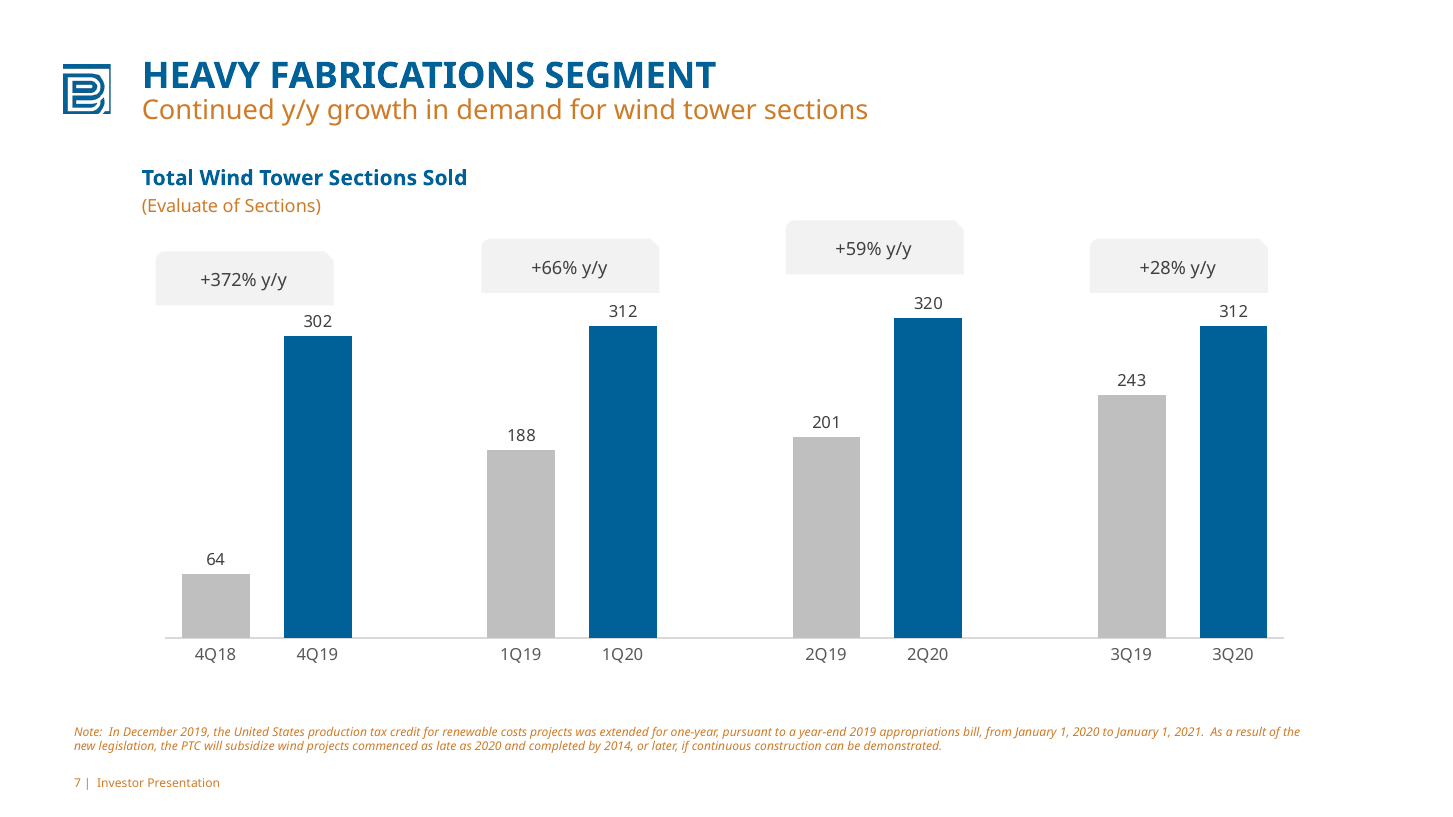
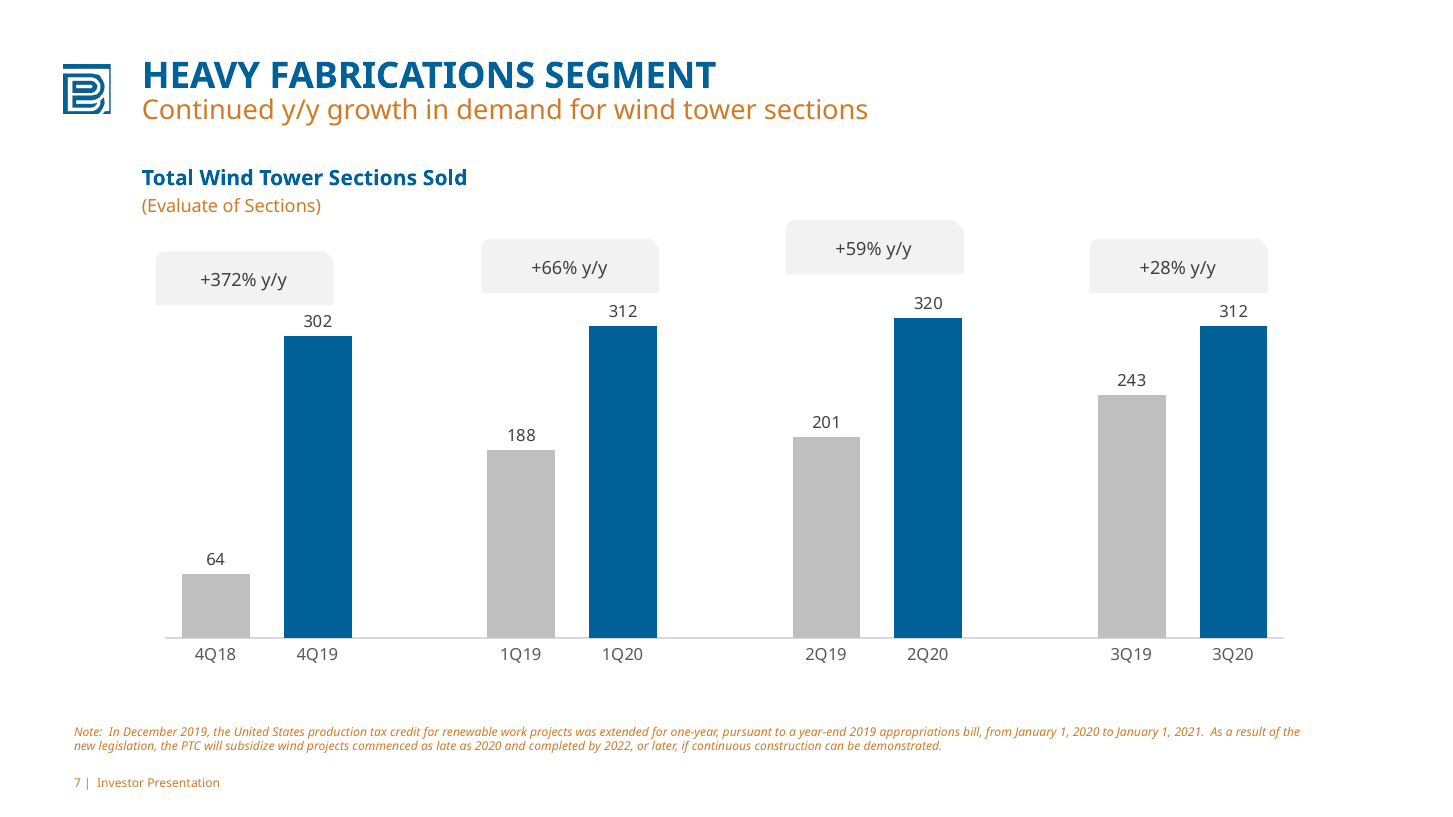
costs: costs -> work (514, 733)
2014: 2014 -> 2022 (619, 747)
